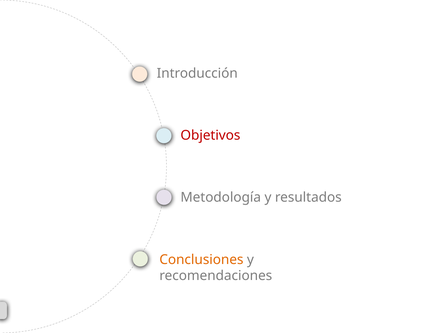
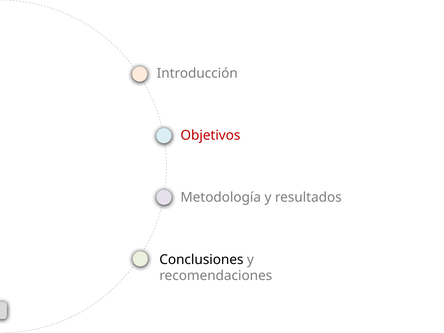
Conclusiones colour: orange -> black (201, 260)
